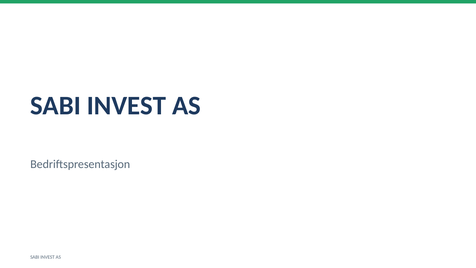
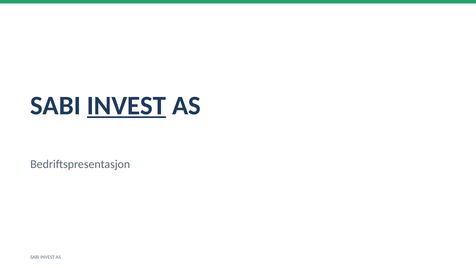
INVEST underline: none -> present (126, 106)
